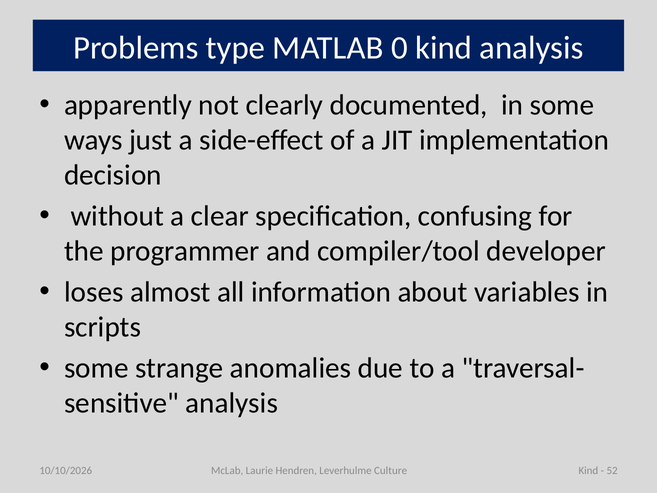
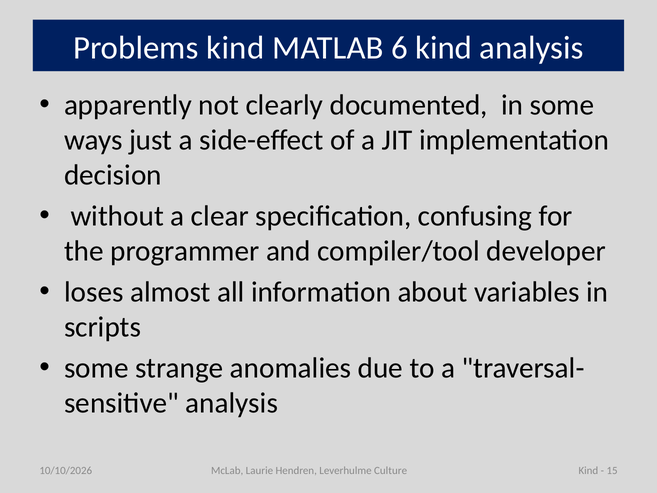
Problems type: type -> kind (235, 48)
0: 0 -> 6 (399, 48)
52: 52 -> 15 (612, 470)
